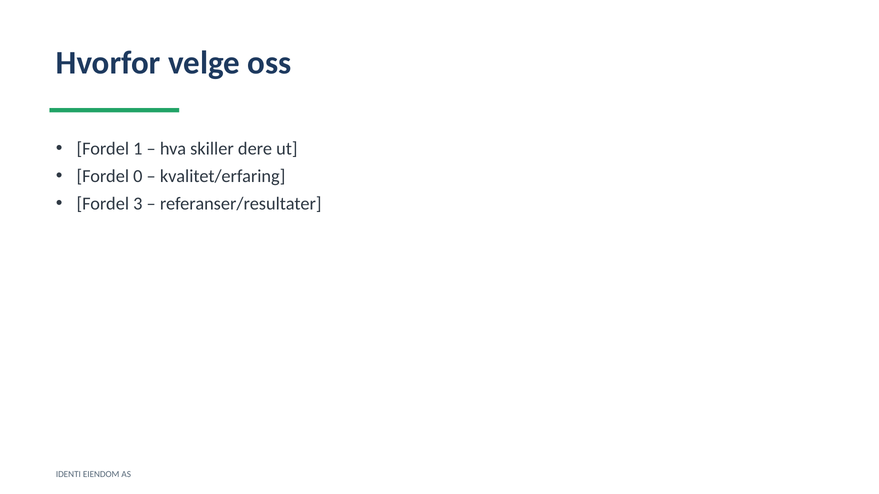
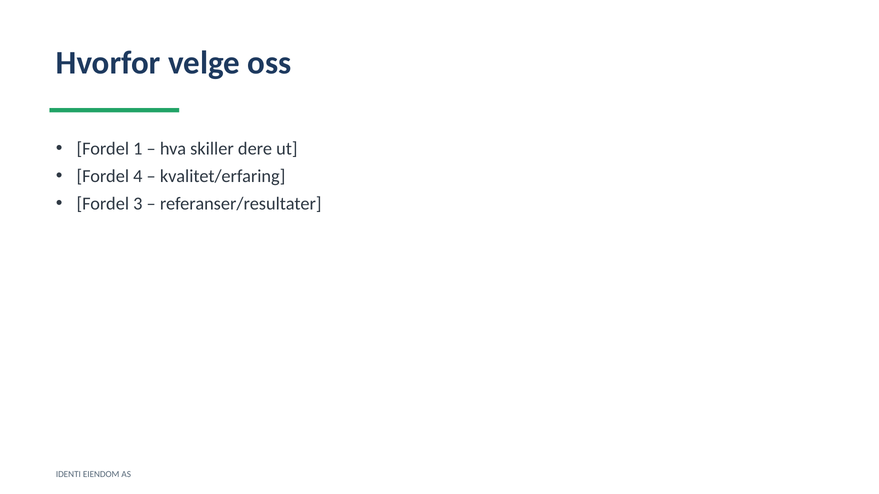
0: 0 -> 4 (138, 176)
